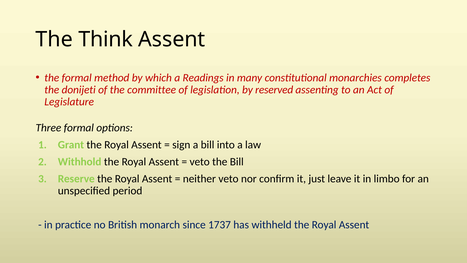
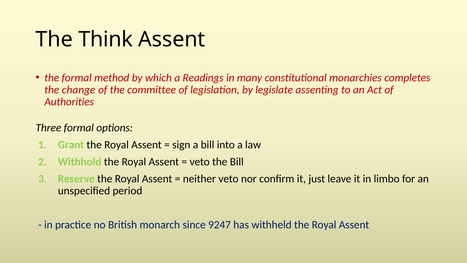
donijeti: donijeti -> change (79, 90)
reserved: reserved -> legislate (274, 90)
Legislature: Legislature -> Authorities (69, 102)
1737: 1737 -> 9247 (220, 225)
